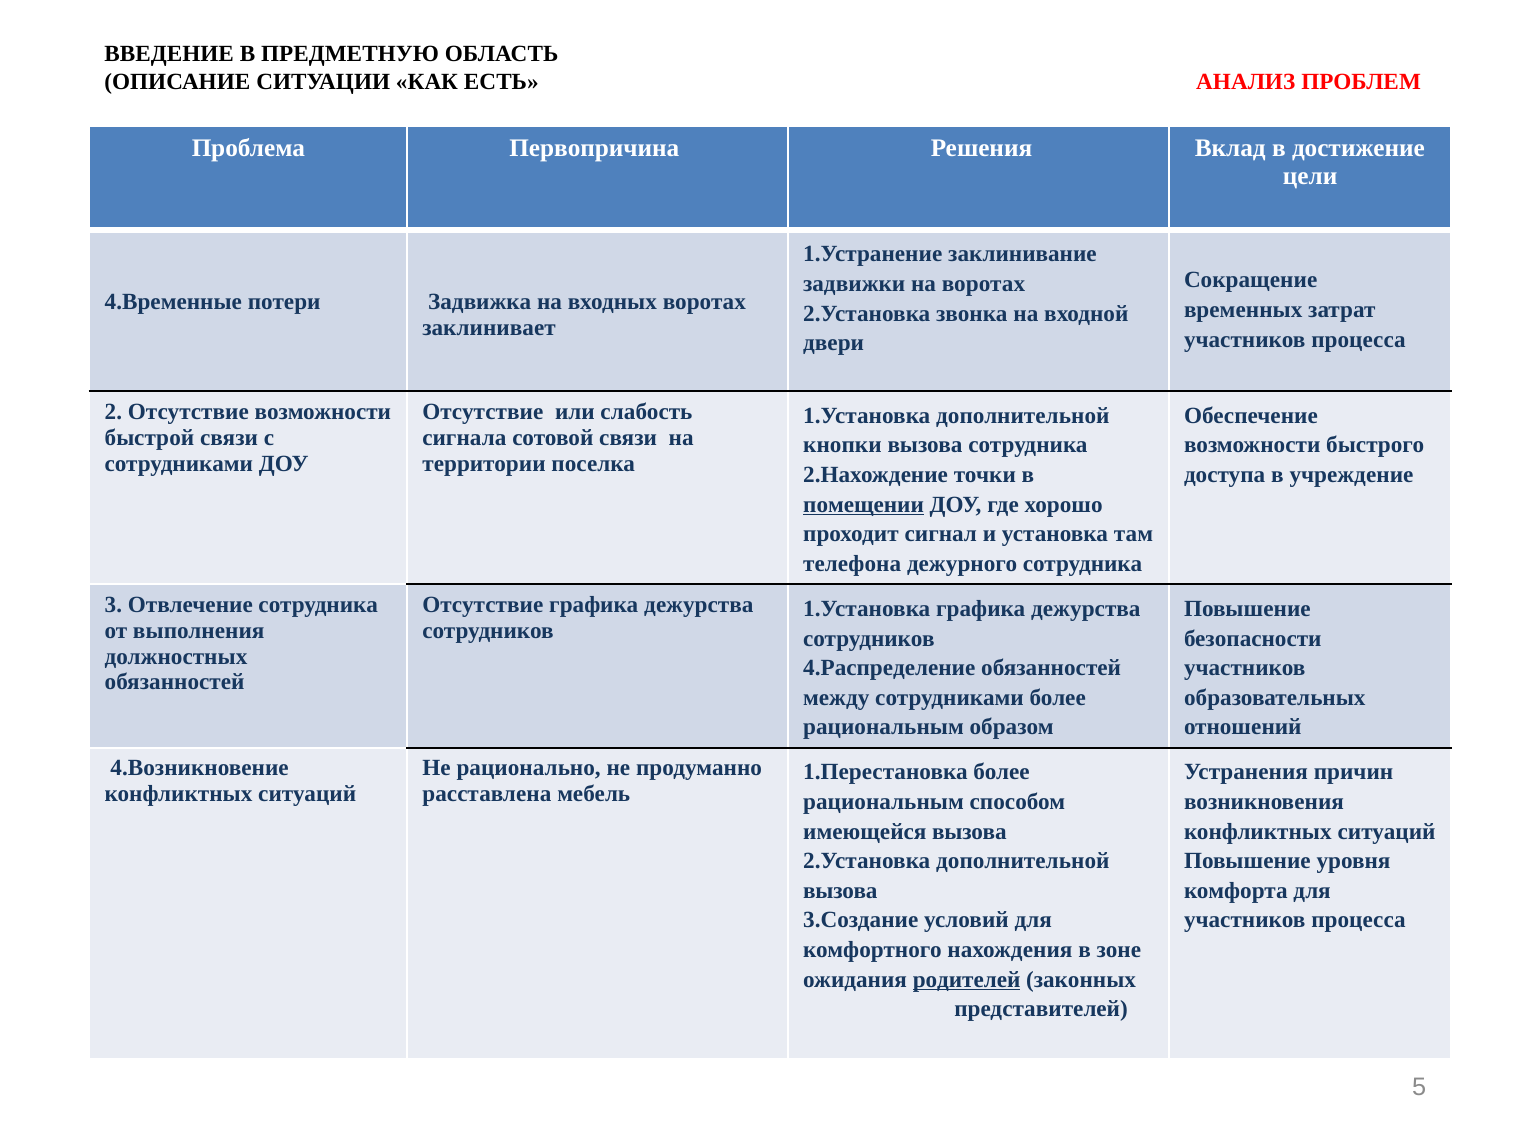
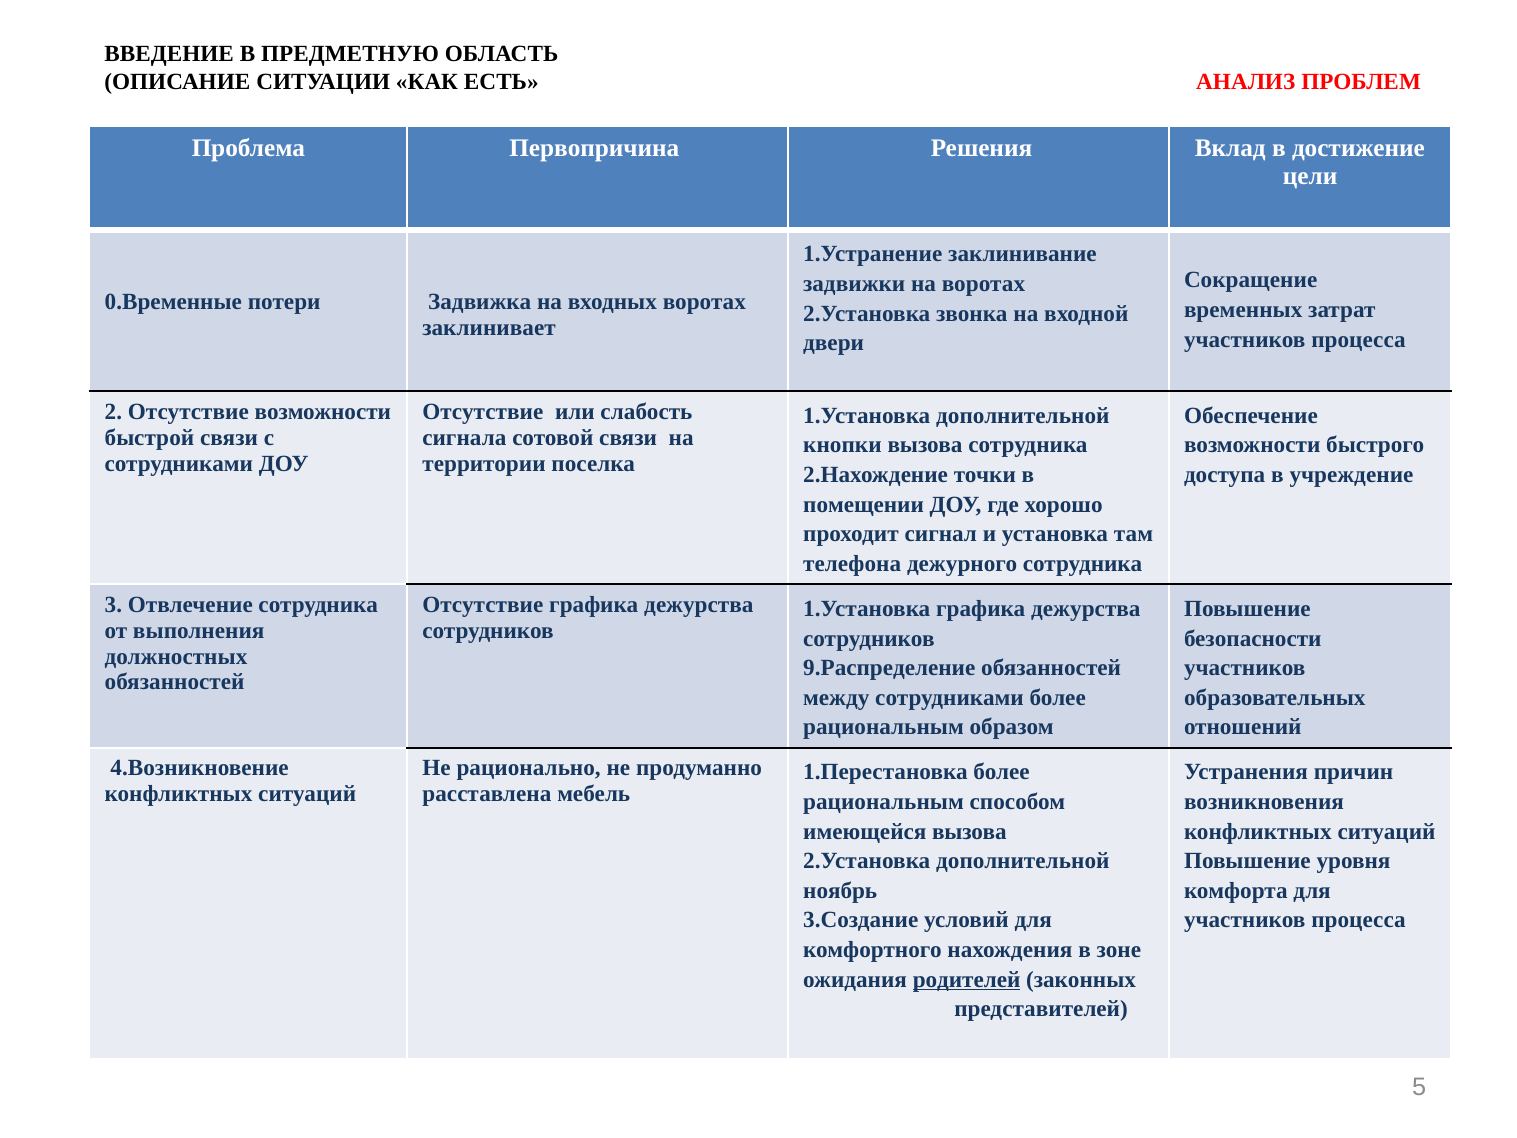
4.Временные: 4.Временные -> 0.Временные (173, 302)
помещении underline: present -> none (864, 504)
4.Распределение: 4.Распределение -> 9.Распределение (889, 668)
вызова: вызова -> ноябрь (840, 890)
